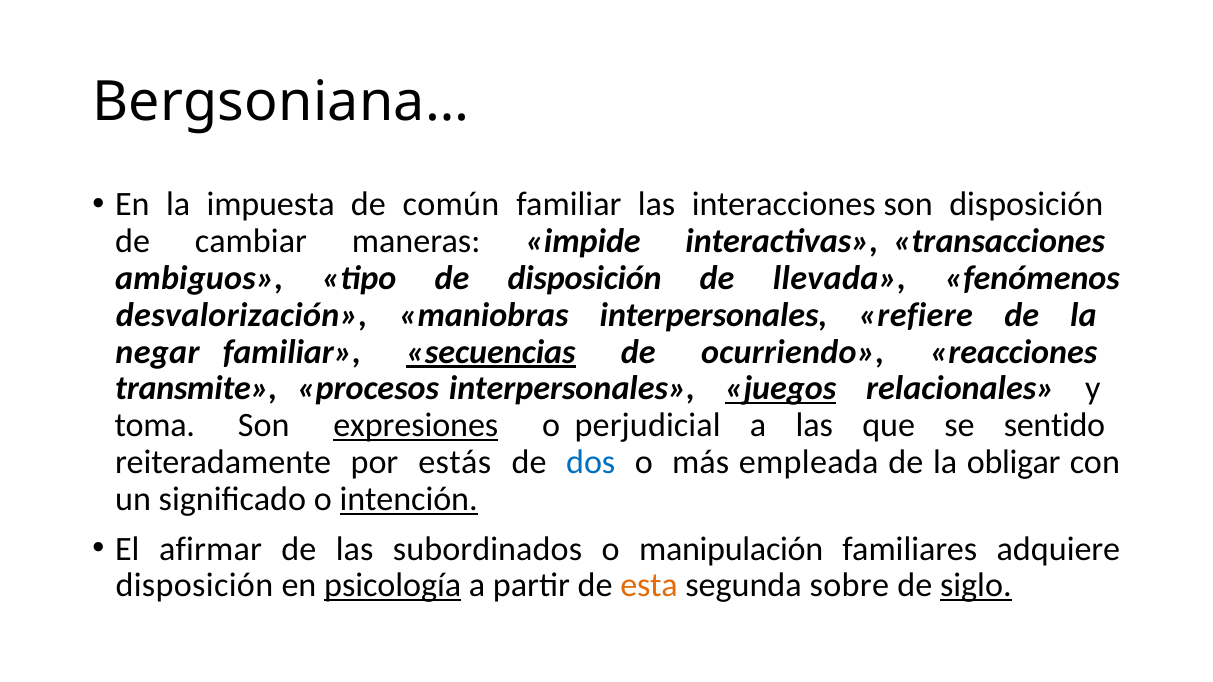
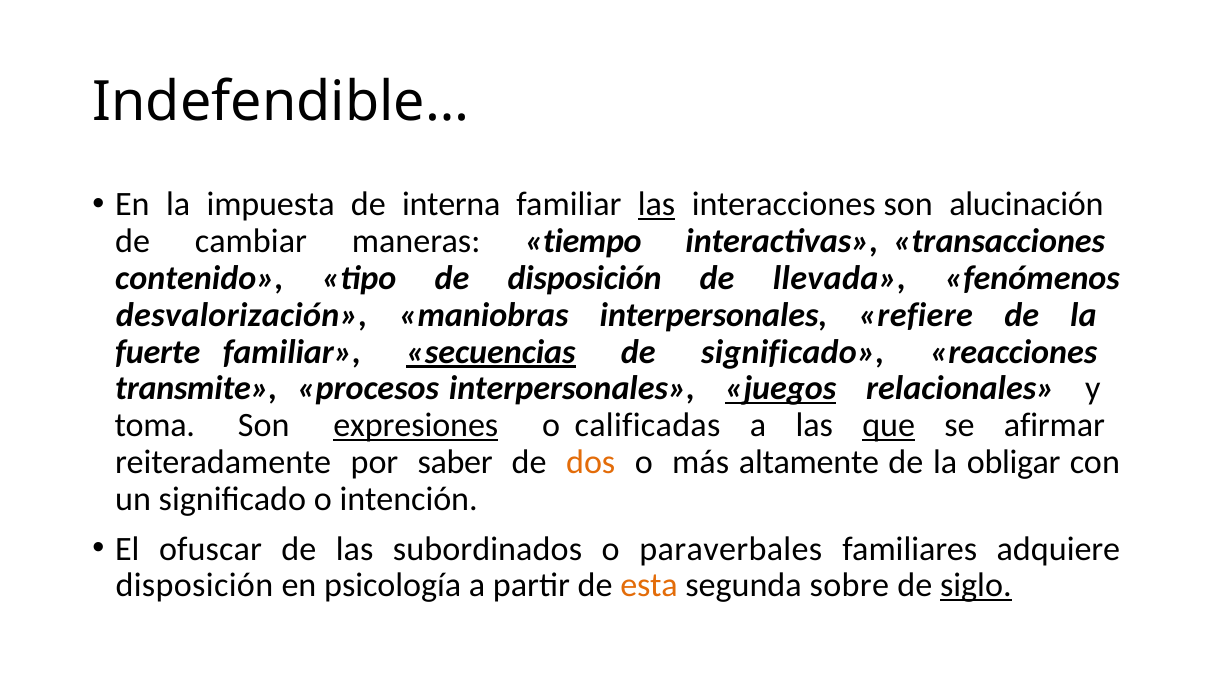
Bergsoniana…: Bergsoniana… -> Indefendible… (281, 102)
común: común -> interna (451, 204)
las underline: none -> present (657, 204)
son disposición: disposición -> alucinación (1026, 204)
impide: impide -> tiempo (583, 241)
ambiguos: ambiguos -> contenido (199, 278)
negar: negar -> fuerte (158, 352)
de ocurriendo: ocurriendo -> significado (793, 352)
perjudicial: perjudicial -> calificadas (648, 426)
que underline: none -> present (889, 426)
sentido: sentido -> afirmar (1054, 426)
estás: estás -> saber (455, 463)
dos colour: blue -> orange (591, 463)
empleada: empleada -> altamente (809, 463)
intención underline: present -> none (409, 500)
afirmar: afirmar -> ofuscar (211, 549)
manipulación: manipulación -> paraverbales (731, 549)
psicología underline: present -> none (393, 586)
